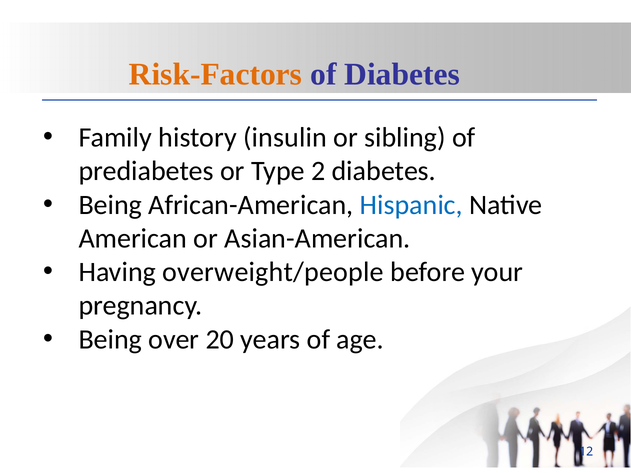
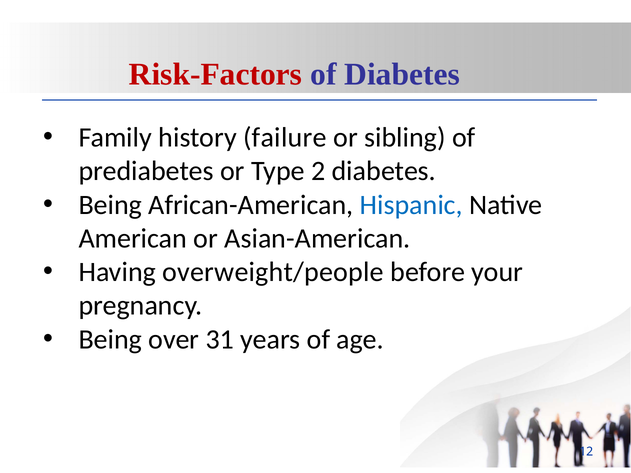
Risk-Factors colour: orange -> red (216, 74)
insulin: insulin -> failure (285, 138)
20: 20 -> 31 (220, 340)
